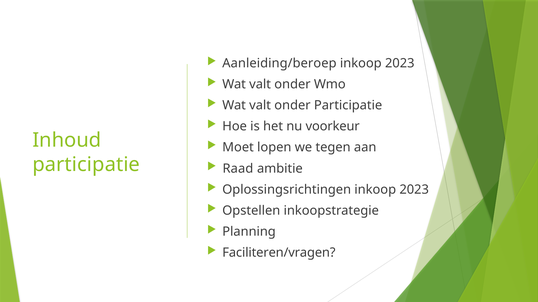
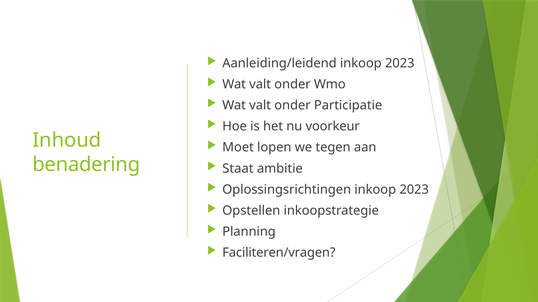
Aanleiding/beroep: Aanleiding/beroep -> Aanleiding/leidend (279, 63)
participatie: participatie -> benadering (86, 165)
Raad: Raad -> Staat (238, 169)
